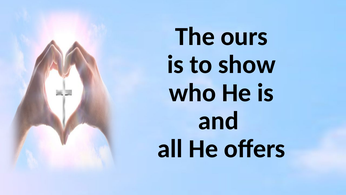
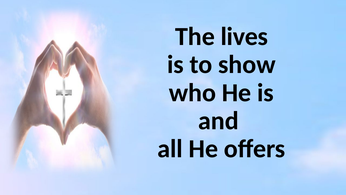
ours: ours -> lives (244, 36)
